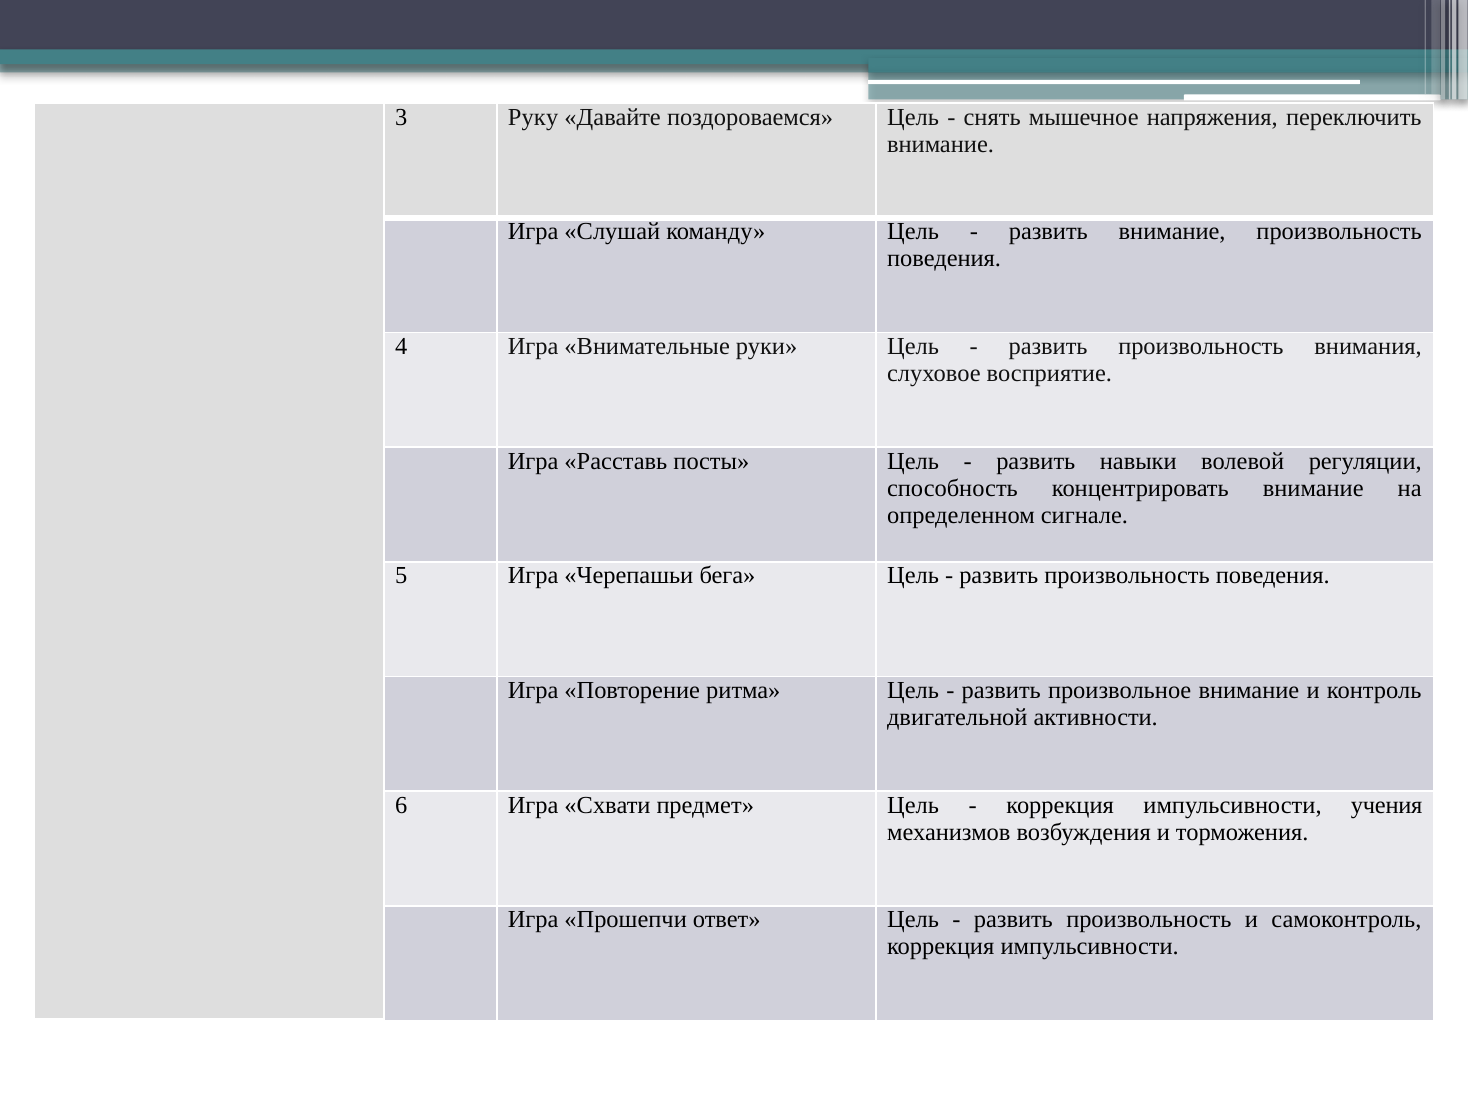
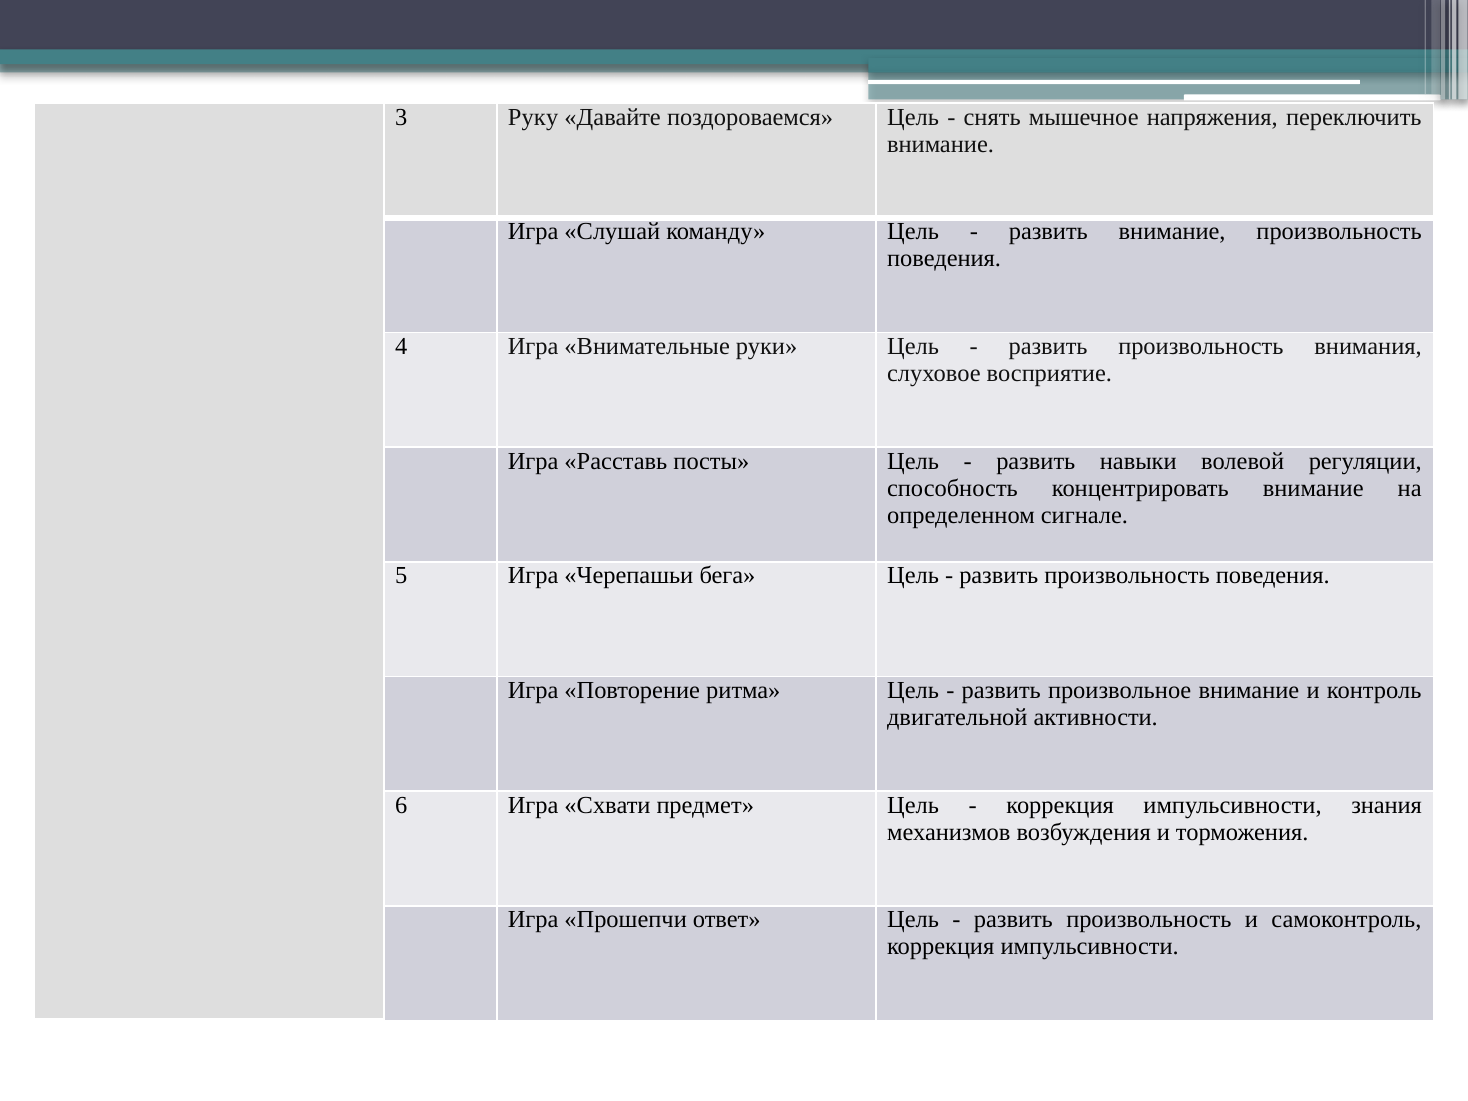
учения: учения -> знания (1387, 805)
